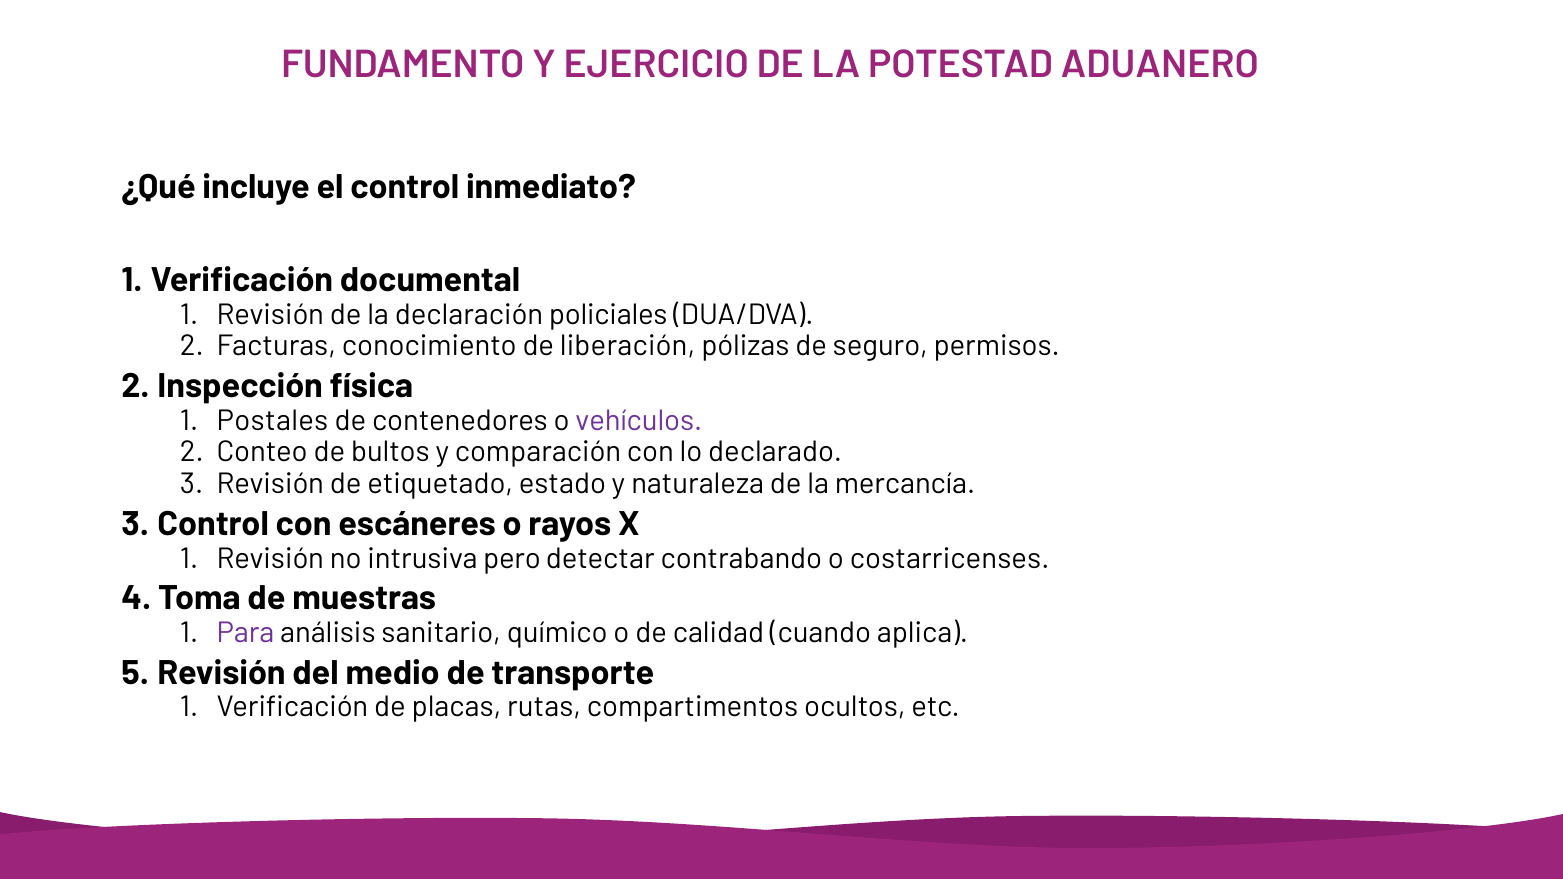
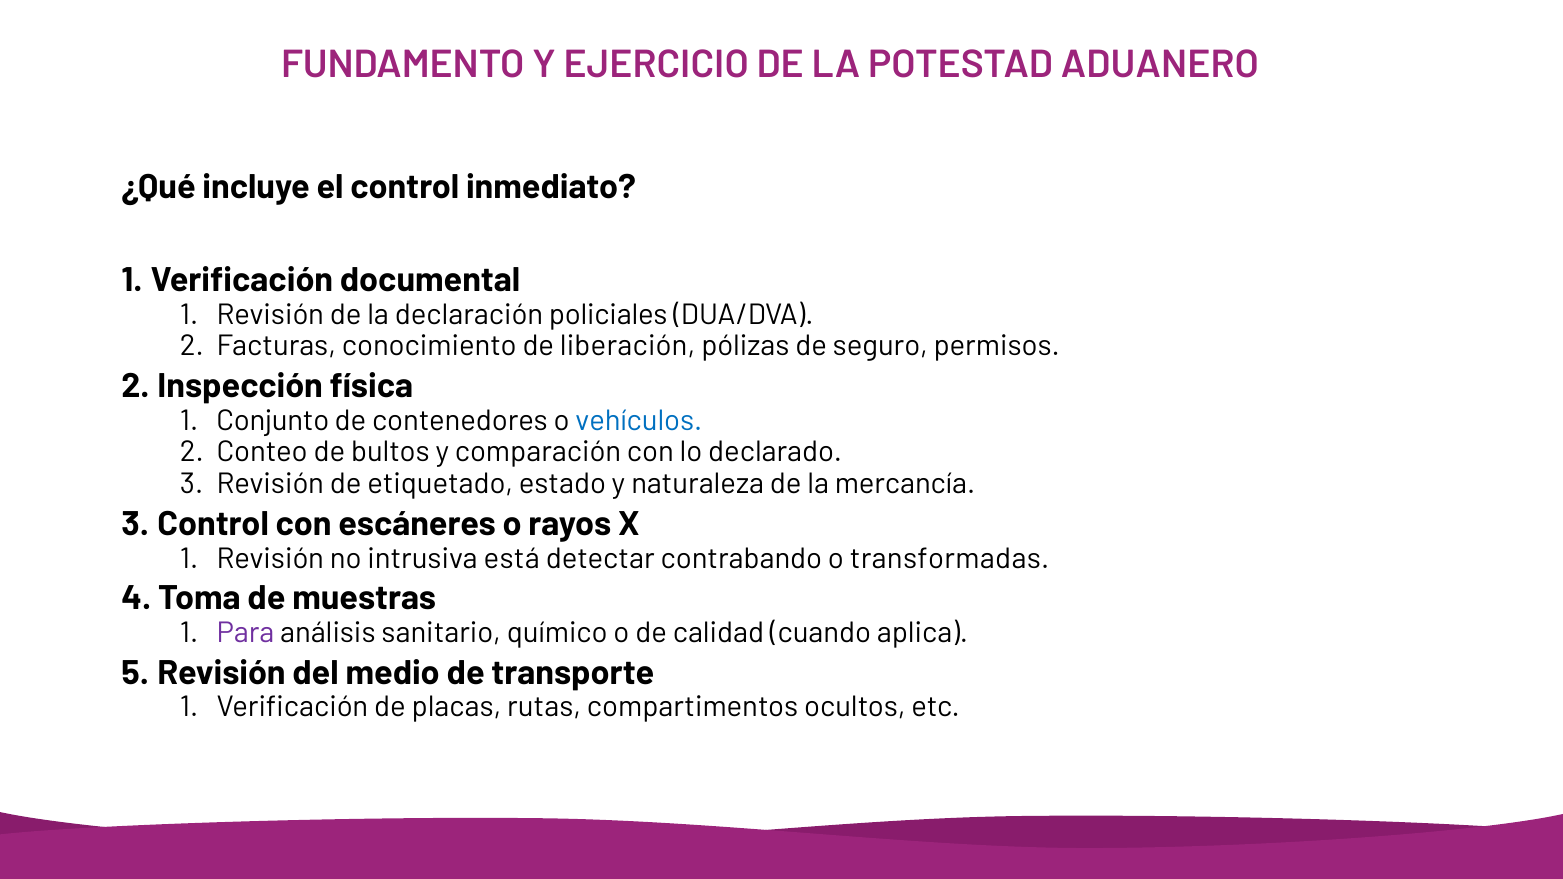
Postales: Postales -> Conjunto (273, 421)
vehículos colour: purple -> blue (639, 421)
pero: pero -> está (512, 559)
costarricenses: costarricenses -> transformadas (950, 559)
